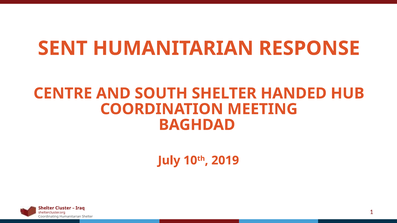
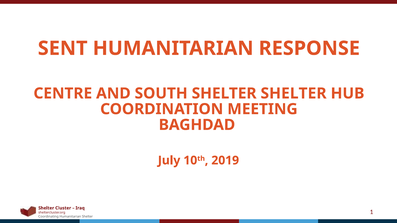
SHELTER HANDED: HANDED -> SHELTER (294, 93)
